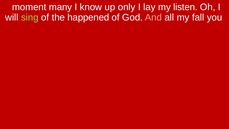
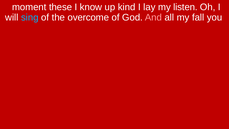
many: many -> these (61, 7)
only: only -> kind (127, 7)
sing colour: light green -> light blue (30, 17)
happened: happened -> overcome (88, 17)
